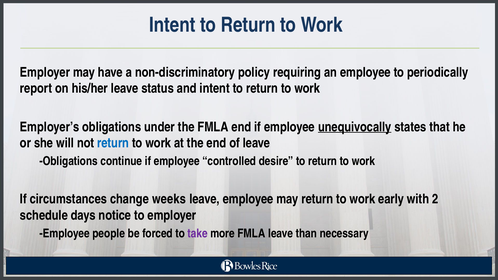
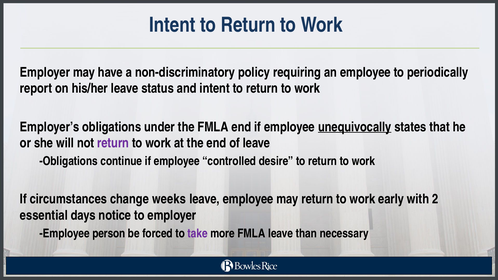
return colour: blue -> purple (113, 143)
schedule: schedule -> essential (44, 215)
people: people -> person (109, 234)
